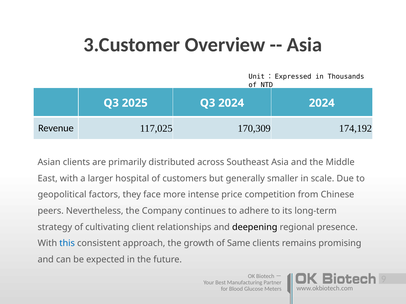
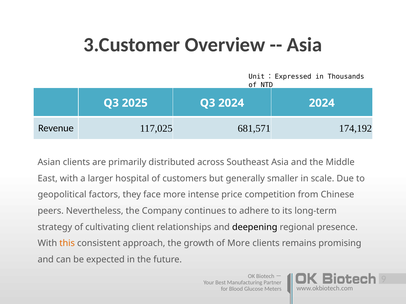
170,309: 170,309 -> 681,571 (254, 129)
this colour: blue -> orange (67, 244)
of Same: Same -> More (239, 244)
